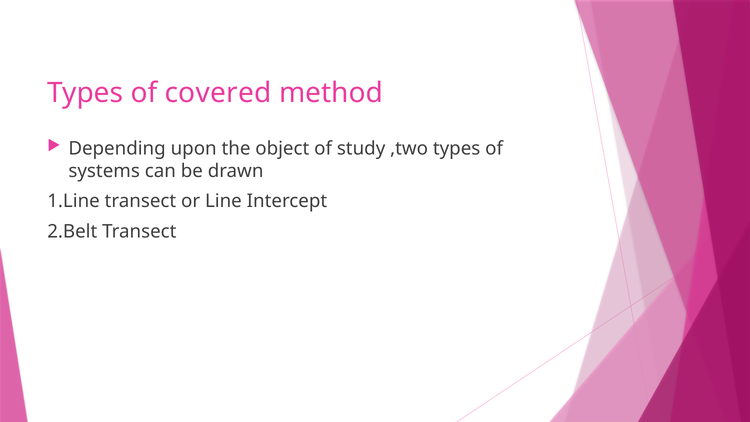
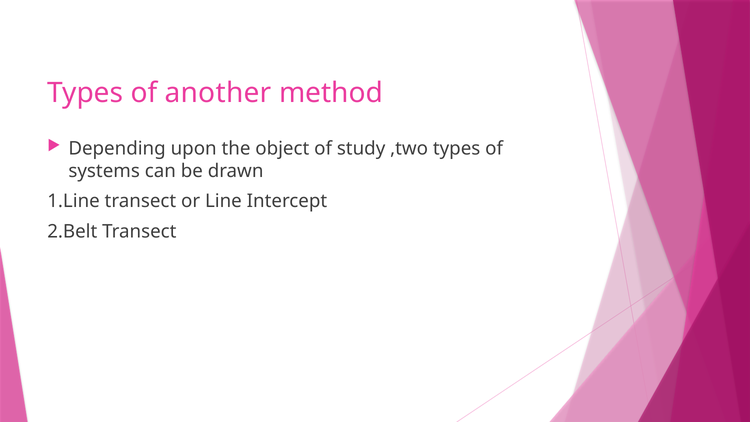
covered: covered -> another (218, 93)
